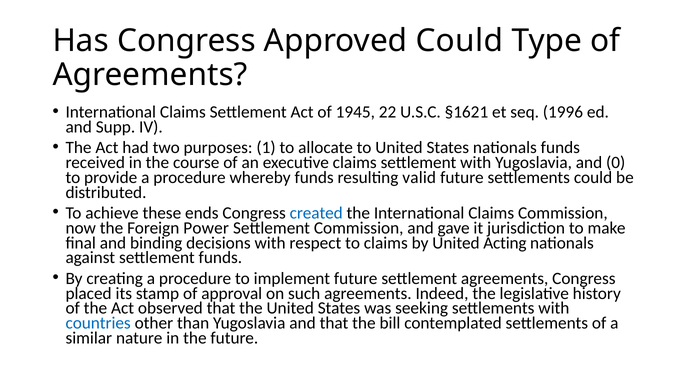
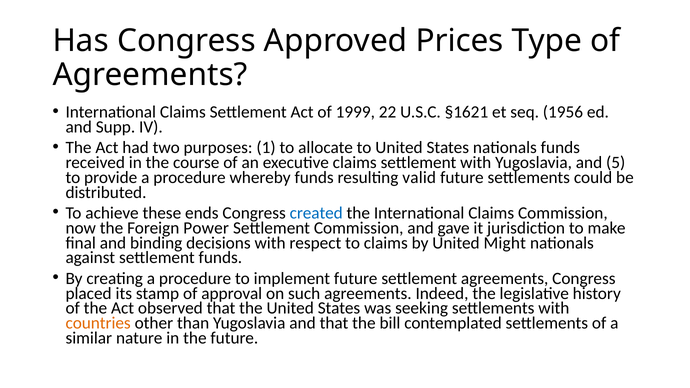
Approved Could: Could -> Prices (460, 41)
1945: 1945 -> 1999 (355, 112)
1996: 1996 -> 1956 (563, 112)
0: 0 -> 5 (616, 163)
Acting: Acting -> Might (505, 243)
countries colour: blue -> orange (98, 323)
